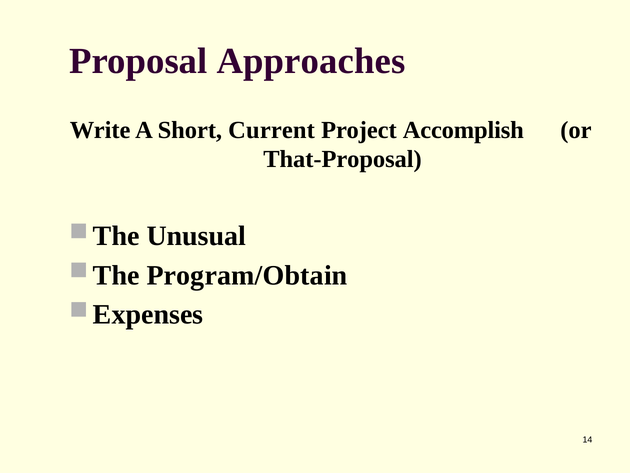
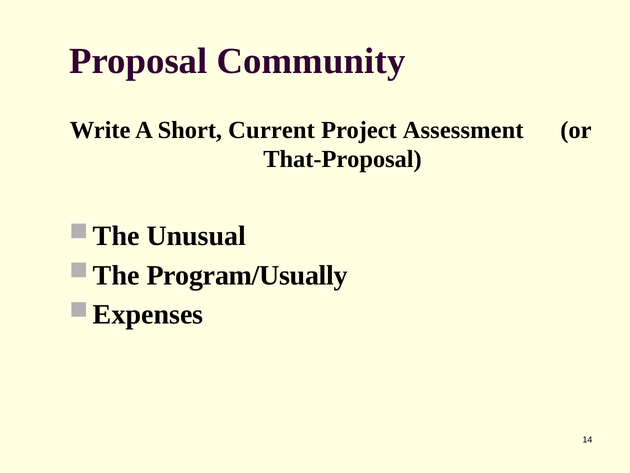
Approaches: Approaches -> Community (311, 61)
Accomplish: Accomplish -> Assessment (463, 130)
Program/Obtain: Program/Obtain -> Program/Usually (247, 275)
